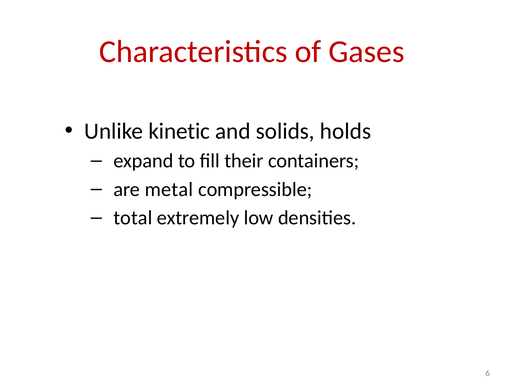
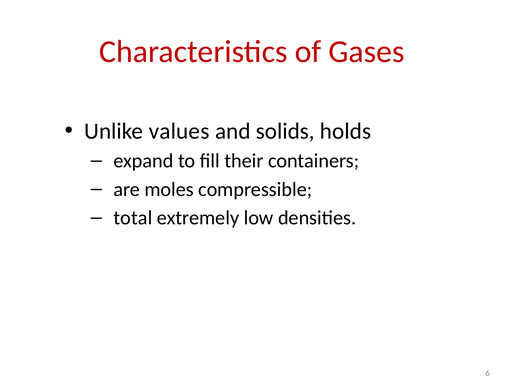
kinetic: kinetic -> values (179, 131)
metal: metal -> moles (169, 189)
